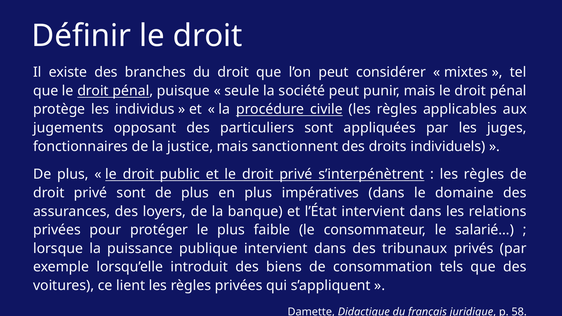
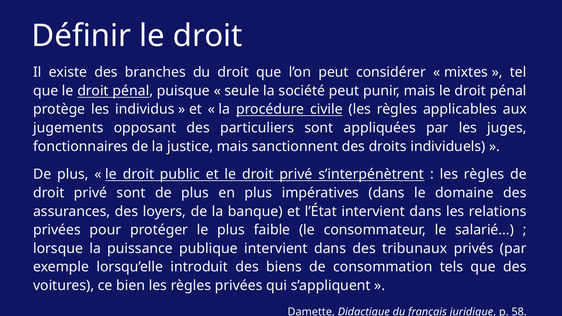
lient: lient -> bien (131, 286)
